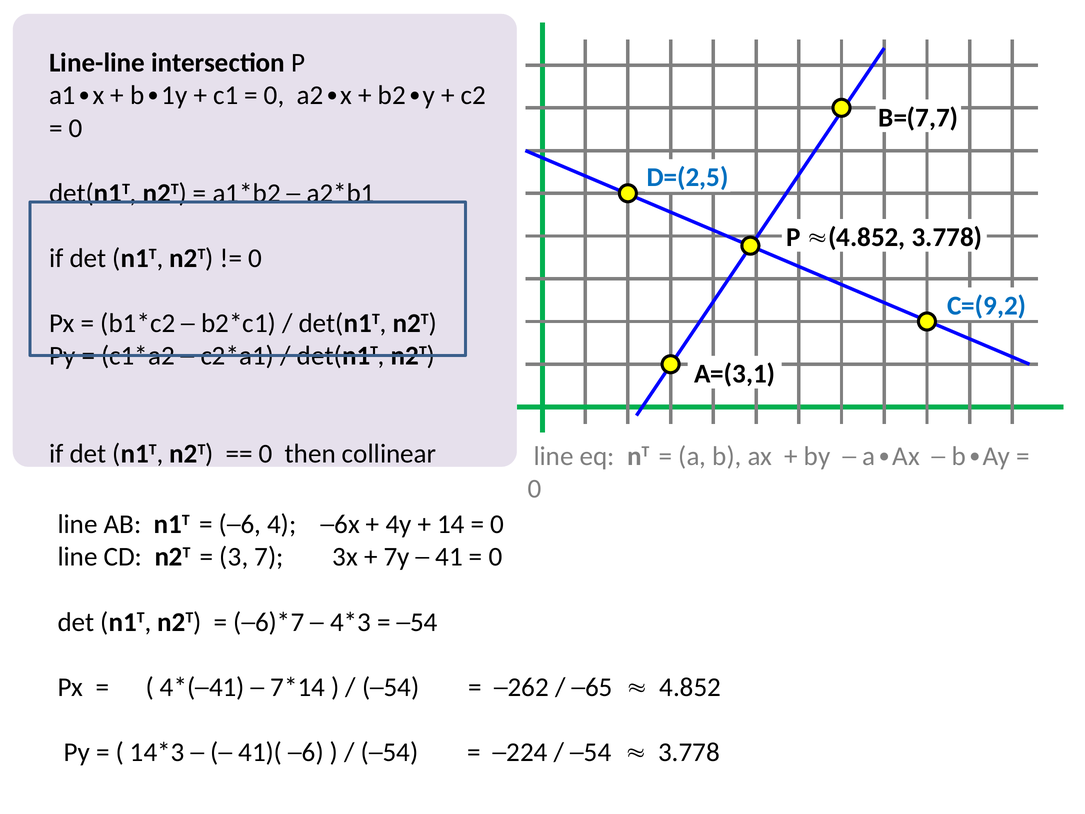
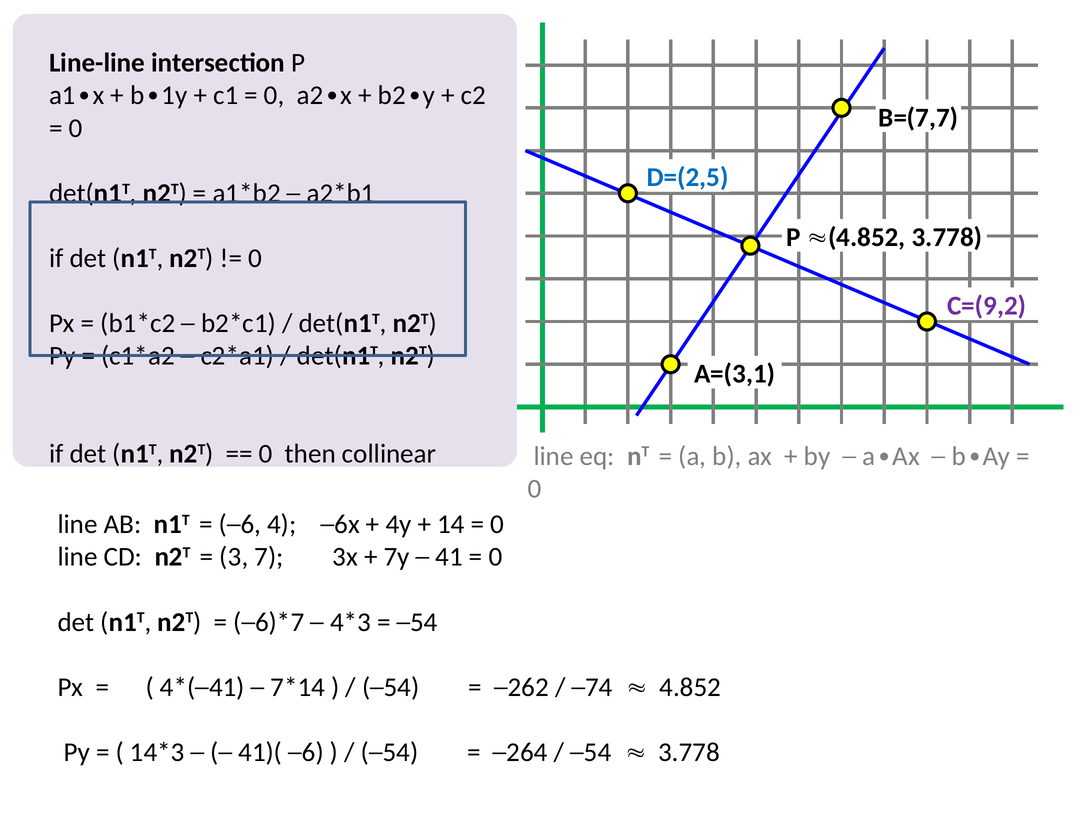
C=(9,2 colour: blue -> purple (987, 306)
─65: ─65 -> ─74 (592, 687)
─224: ─224 -> ─264 (520, 752)
